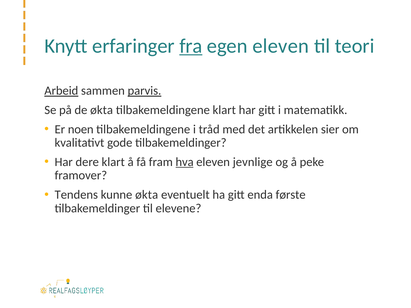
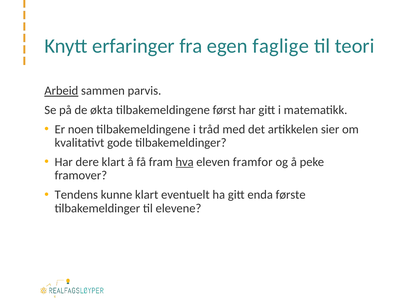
fra underline: present -> none (191, 46)
egen eleven: eleven -> faglige (281, 46)
parvis underline: present -> none (144, 91)
tilbakemeldingene klart: klart -> først (224, 110)
jevnlige: jevnlige -> framfor (253, 162)
kunne økta: økta -> klart (147, 195)
